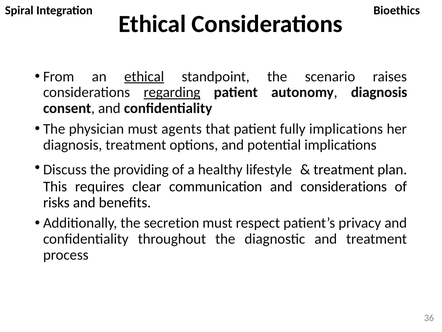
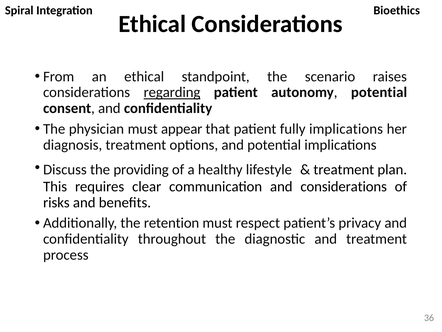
ethical underline: present -> none (144, 76)
autonomy diagnosis: diagnosis -> potential (379, 92)
agents: agents -> appear (182, 129)
secretion: secretion -> retention (172, 223)
